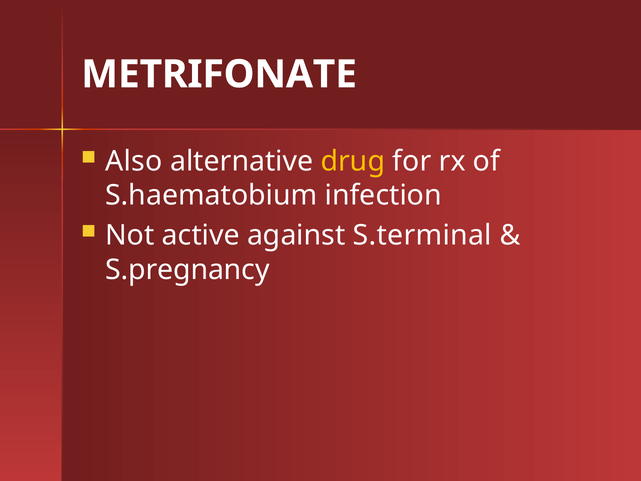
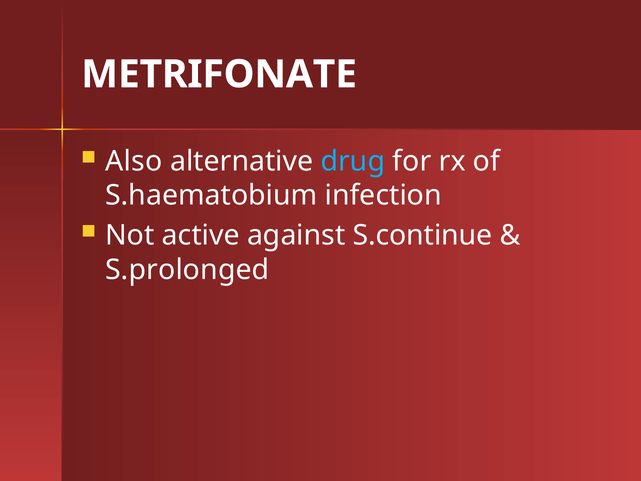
drug colour: yellow -> light blue (353, 161)
S.terminal: S.terminal -> S.continue (423, 235)
S.pregnancy: S.pregnancy -> S.prolonged (187, 269)
